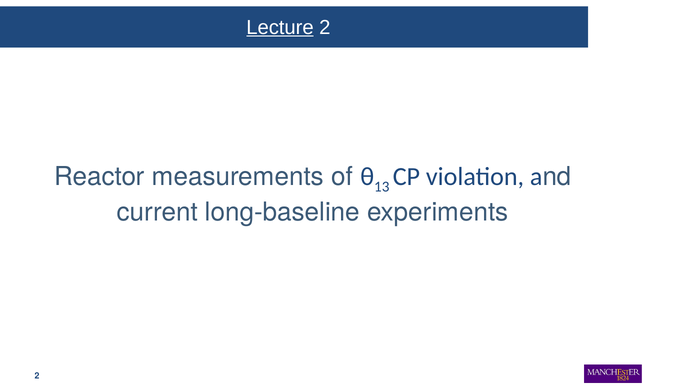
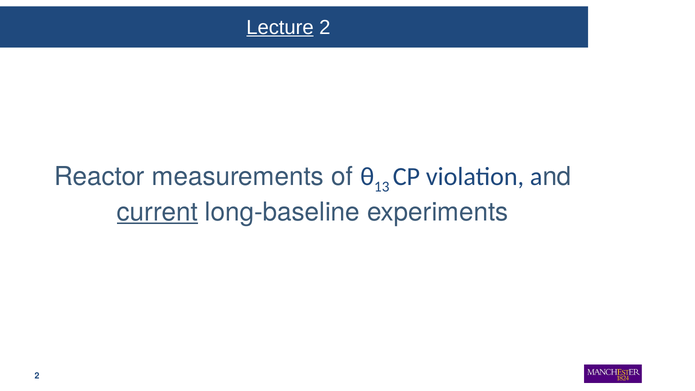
current underline: none -> present (157, 212)
